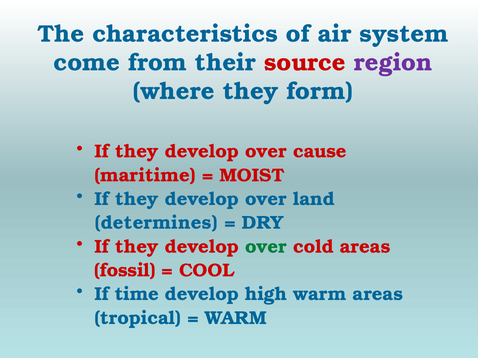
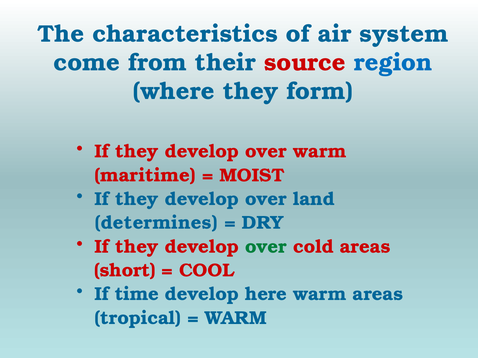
region colour: purple -> blue (393, 63)
over cause: cause -> warm (320, 152)
fossil: fossil -> short (125, 271)
high: high -> here (266, 295)
